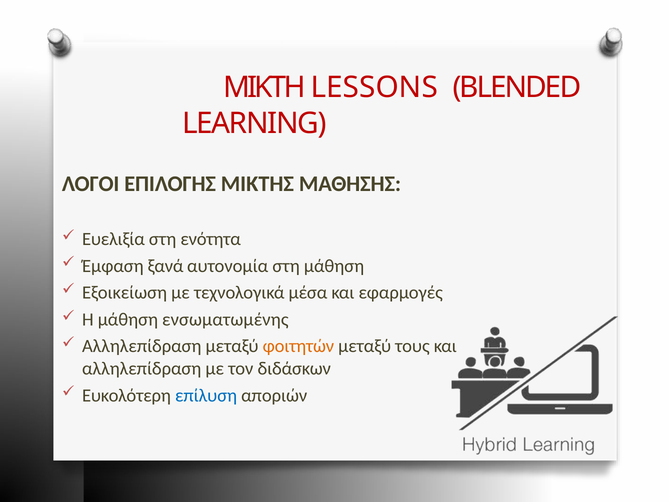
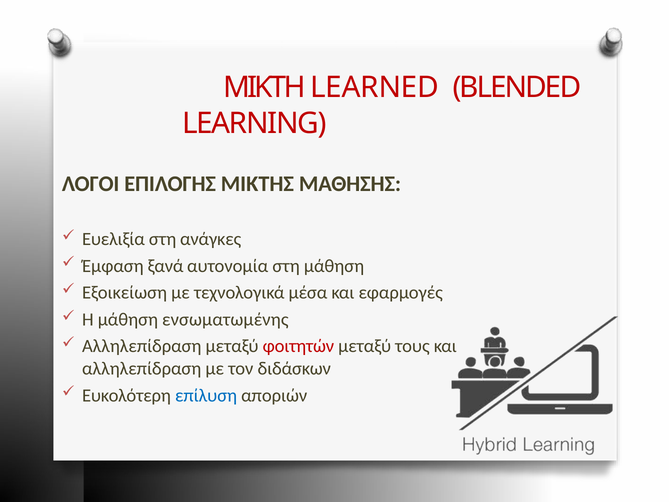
LESSONS: LESSONS -> LEARNED (374, 87)
ενότητα: ενότητα -> ανάγκες (211, 239)
φοιτητών colour: orange -> red (298, 346)
